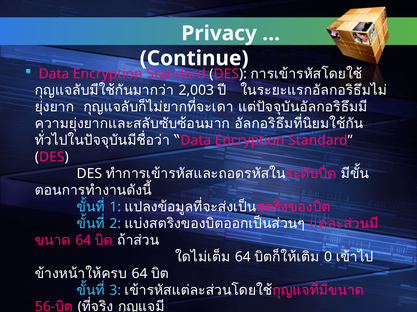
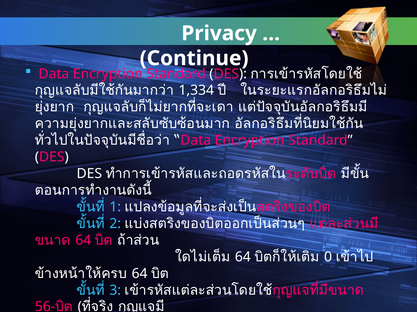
2,003: 2,003 -> 1,334 (196, 91)
